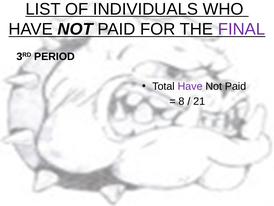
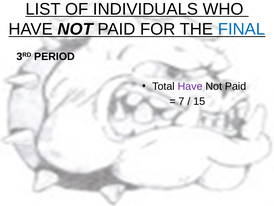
FINAL colour: purple -> blue (242, 29)
8: 8 -> 7 (182, 101)
21: 21 -> 15 (199, 101)
